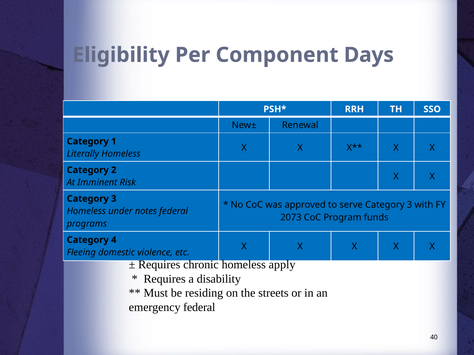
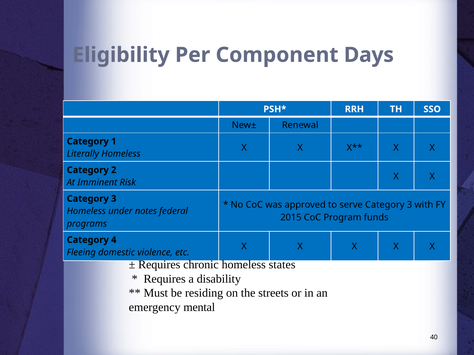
2073: 2073 -> 2015 (291, 218)
apply: apply -> states (282, 265)
emergency federal: federal -> mental (199, 308)
